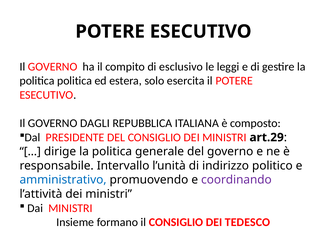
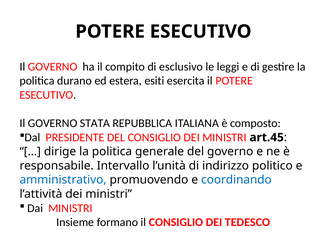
politica politica: politica -> durano (75, 81)
solo: solo -> esiti (154, 81)
DAGLI: DAGLI -> STATA (95, 123)
art.29: art.29 -> art.45 (267, 138)
coordinando colour: purple -> blue (236, 180)
